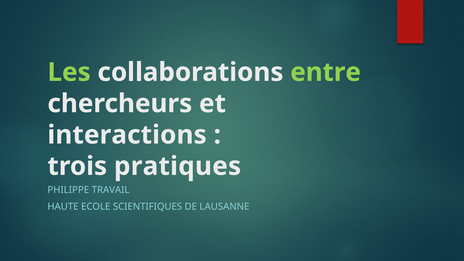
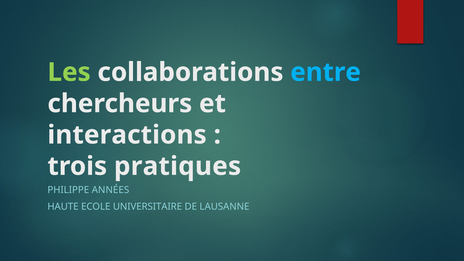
entre colour: light green -> light blue (326, 72)
TRAVAIL: TRAVAIL -> ANNÉES (111, 190)
SCIENTIFIQUES: SCIENTIFIQUES -> UNIVERSITAIRE (148, 206)
